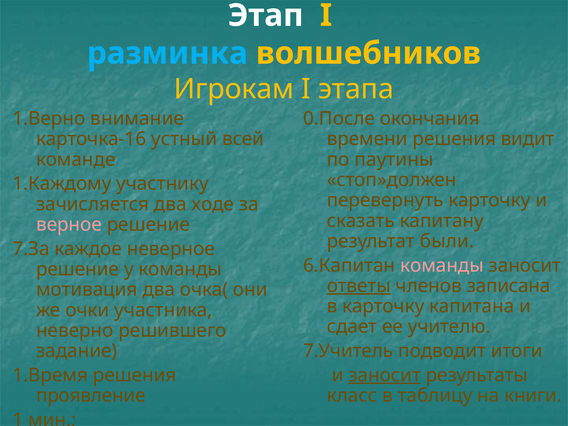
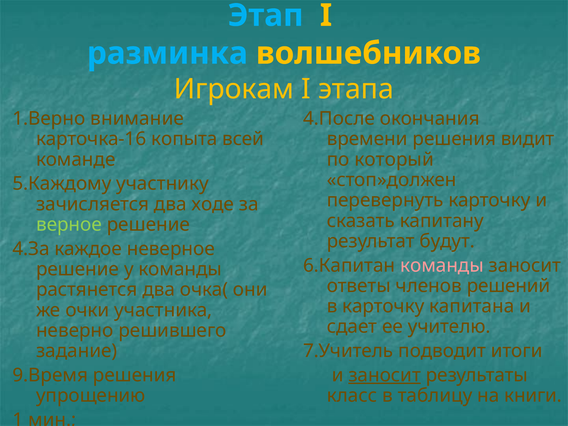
Этап colour: white -> light blue (266, 15)
0.После: 0.После -> 4.После (339, 119)
устный: устный -> копыта (184, 139)
паутины: паутины -> который (394, 159)
1.Каждому: 1.Каждому -> 5.Каждому (62, 184)
верное colour: pink -> light green (69, 225)
были: были -> будут (447, 241)
7.За: 7.За -> 4.За (31, 249)
ответы underline: present -> none (359, 286)
записана: записана -> решений (509, 286)
мотивация: мотивация -> растянется (87, 290)
1.Время: 1.Время -> 9.Время (50, 375)
проявление: проявление -> упрощению (91, 396)
